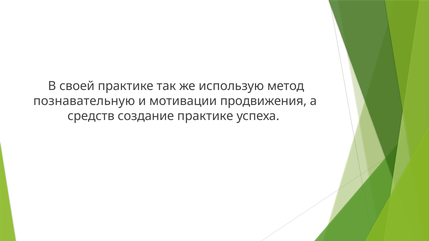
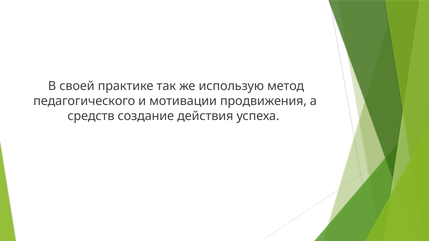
познавательную: познавательную -> педагогического (84, 101)
создание практике: практике -> действия (205, 116)
